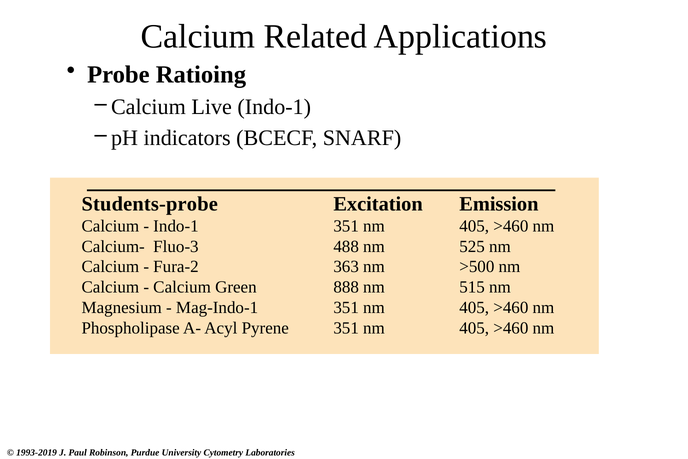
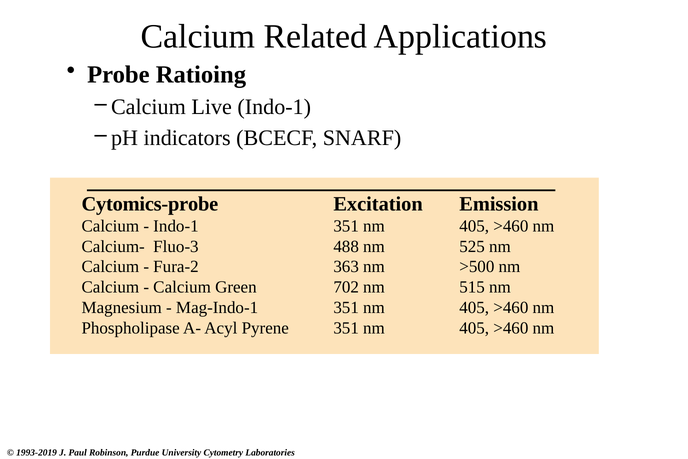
Students-probe: Students-probe -> Cytomics-probe (150, 204)
888: 888 -> 702 (346, 287)
